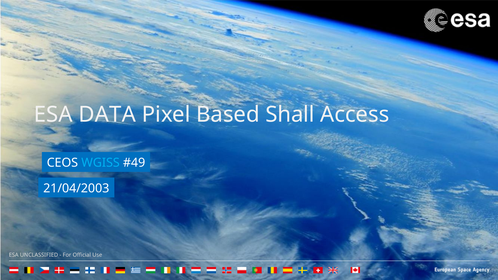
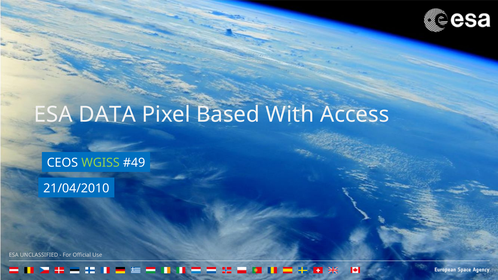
Shall: Shall -> With (290, 114)
WGISS colour: light blue -> light green (101, 163)
21/04/2003: 21/04/2003 -> 21/04/2010 (76, 188)
